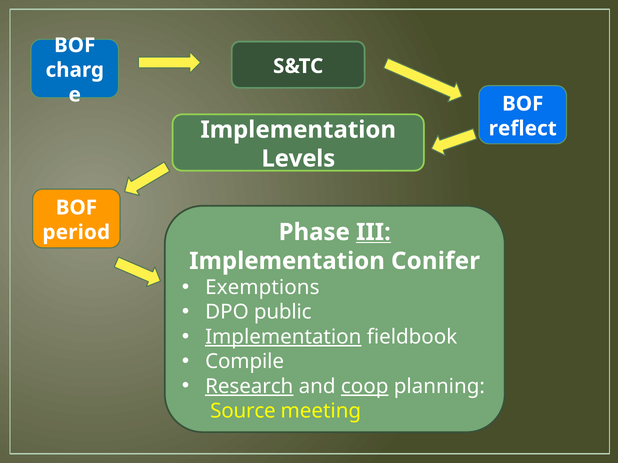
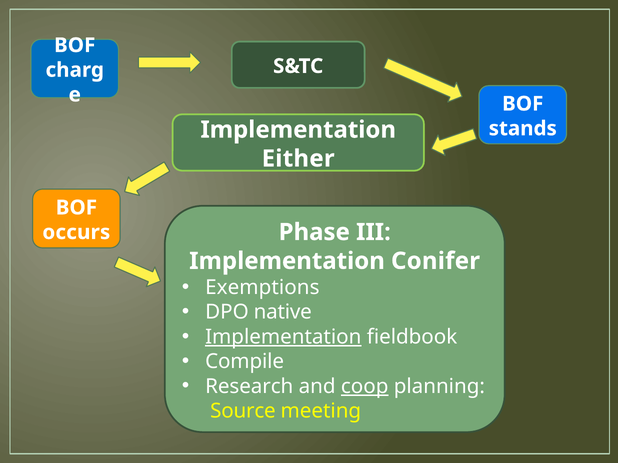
reflect: reflect -> stands (523, 129)
Levels: Levels -> Either (298, 159)
period: period -> occurs (76, 233)
III underline: present -> none (373, 232)
public: public -> native (283, 313)
Research underline: present -> none (249, 387)
